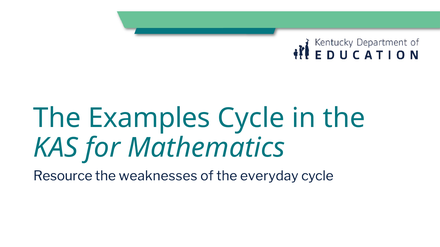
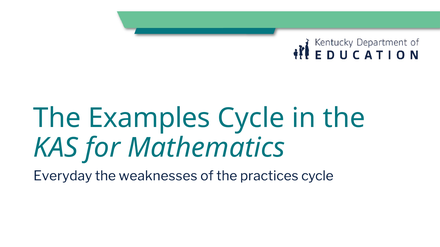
Resource: Resource -> Everyday (63, 176)
everyday: everyday -> practices (269, 176)
